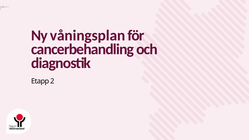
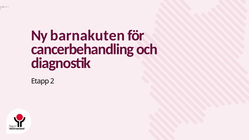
våningsplan: våningsplan -> barnakuten (88, 36)
